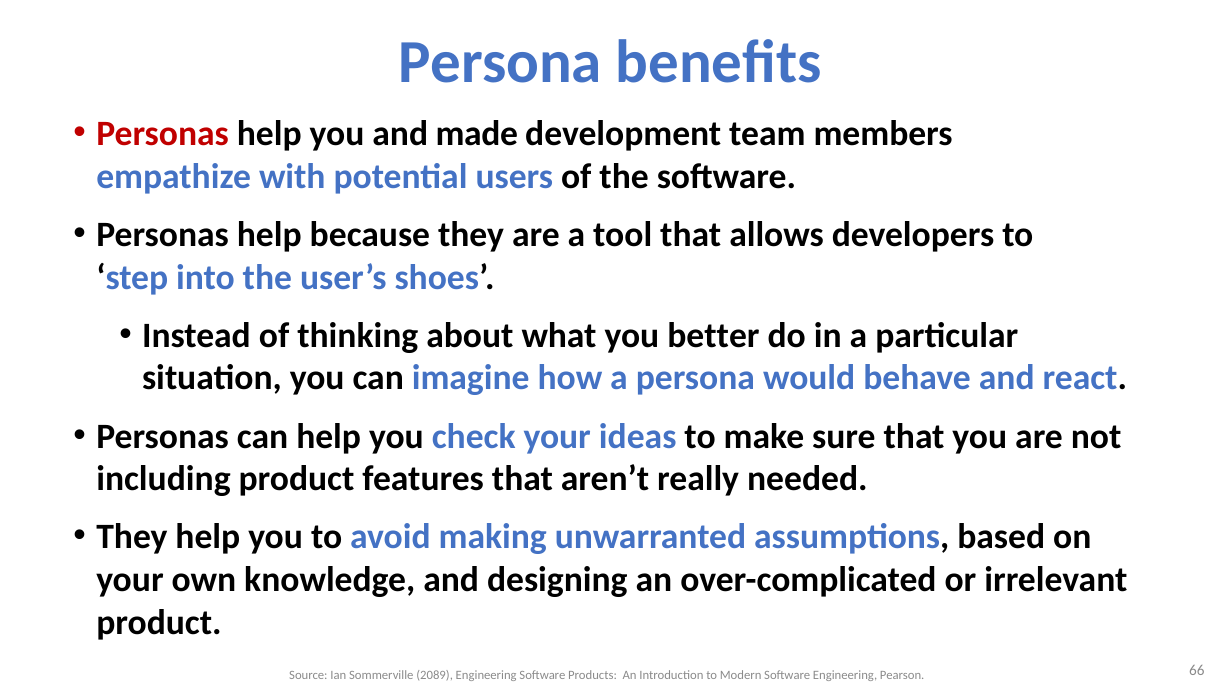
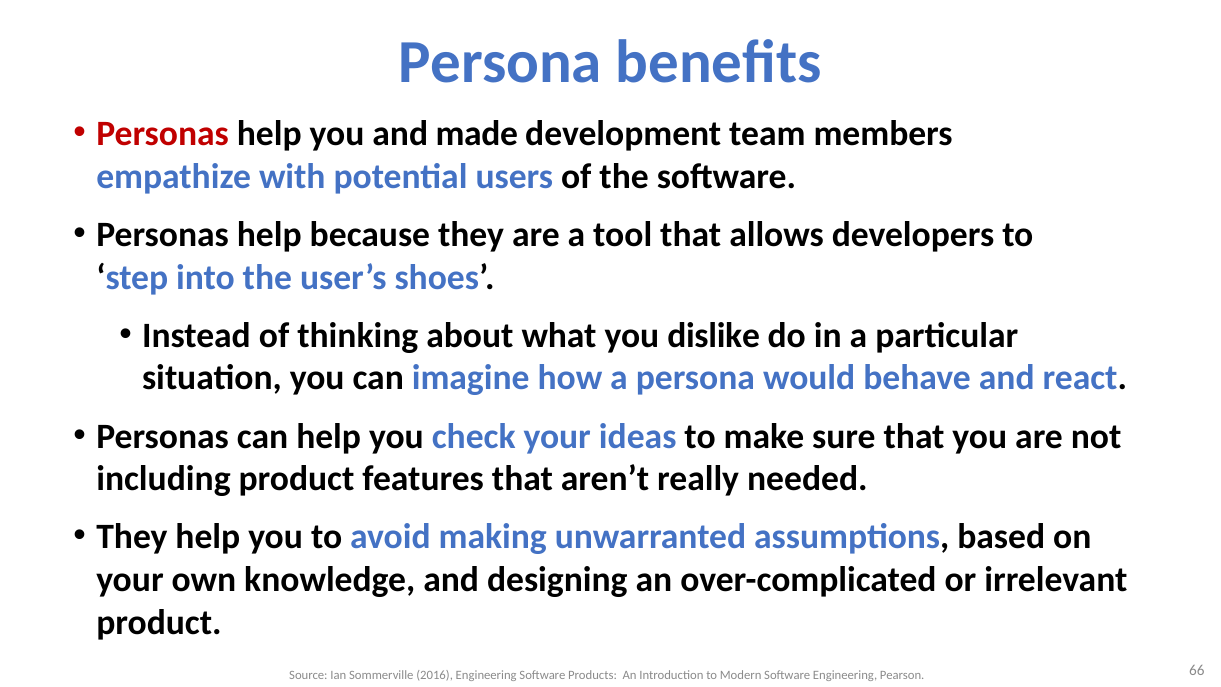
better: better -> dislike (714, 335)
2089: 2089 -> 2016 (435, 675)
